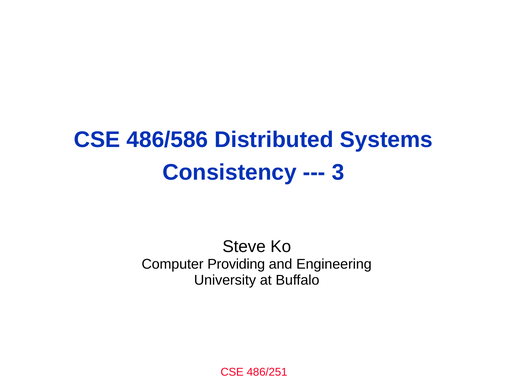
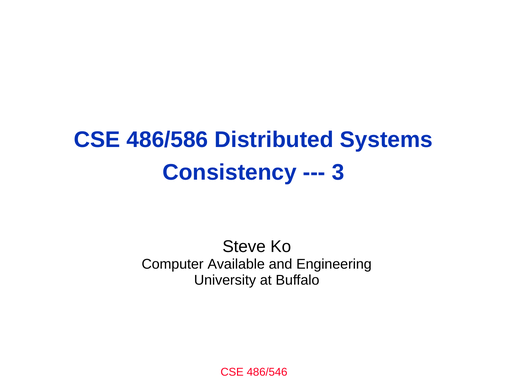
Providing: Providing -> Available (236, 264)
486/251: 486/251 -> 486/546 (267, 372)
